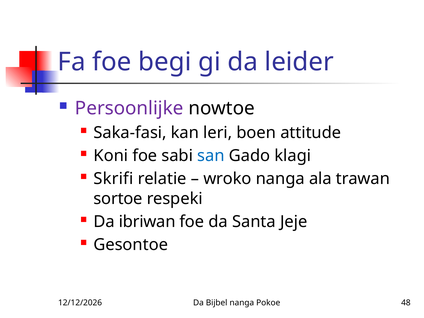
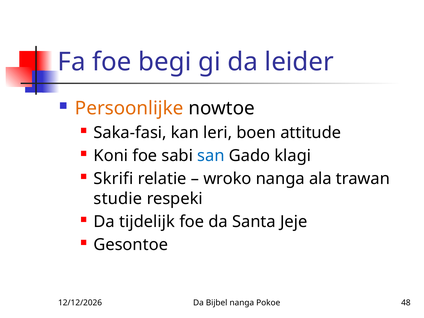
Persoonlijke colour: purple -> orange (129, 108)
sortoe: sortoe -> studie (118, 199)
ibriwan: ibriwan -> tijdelijk (147, 222)
